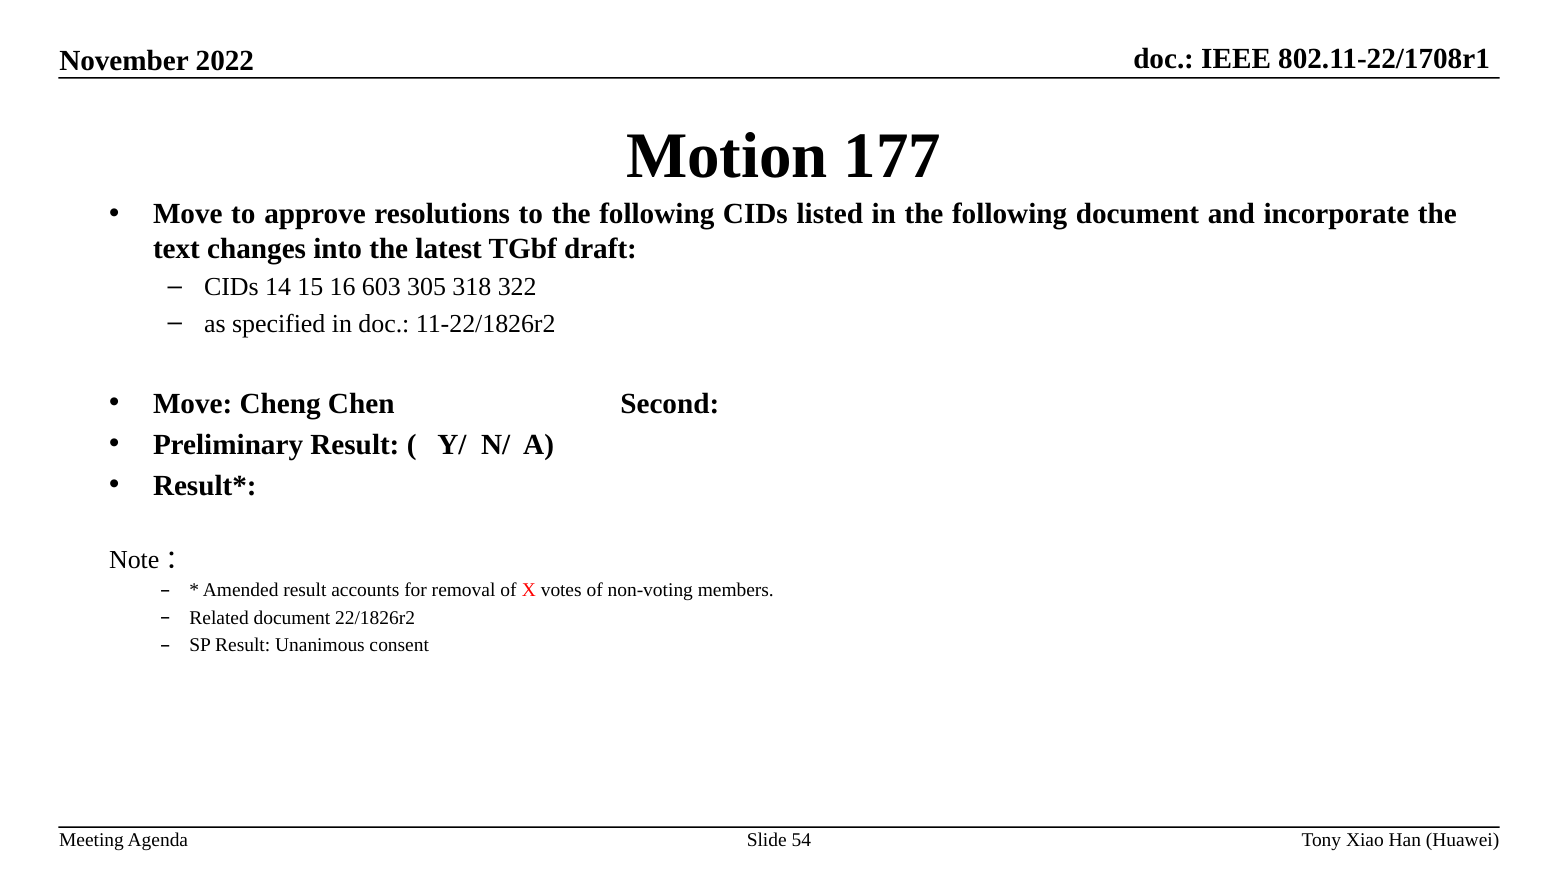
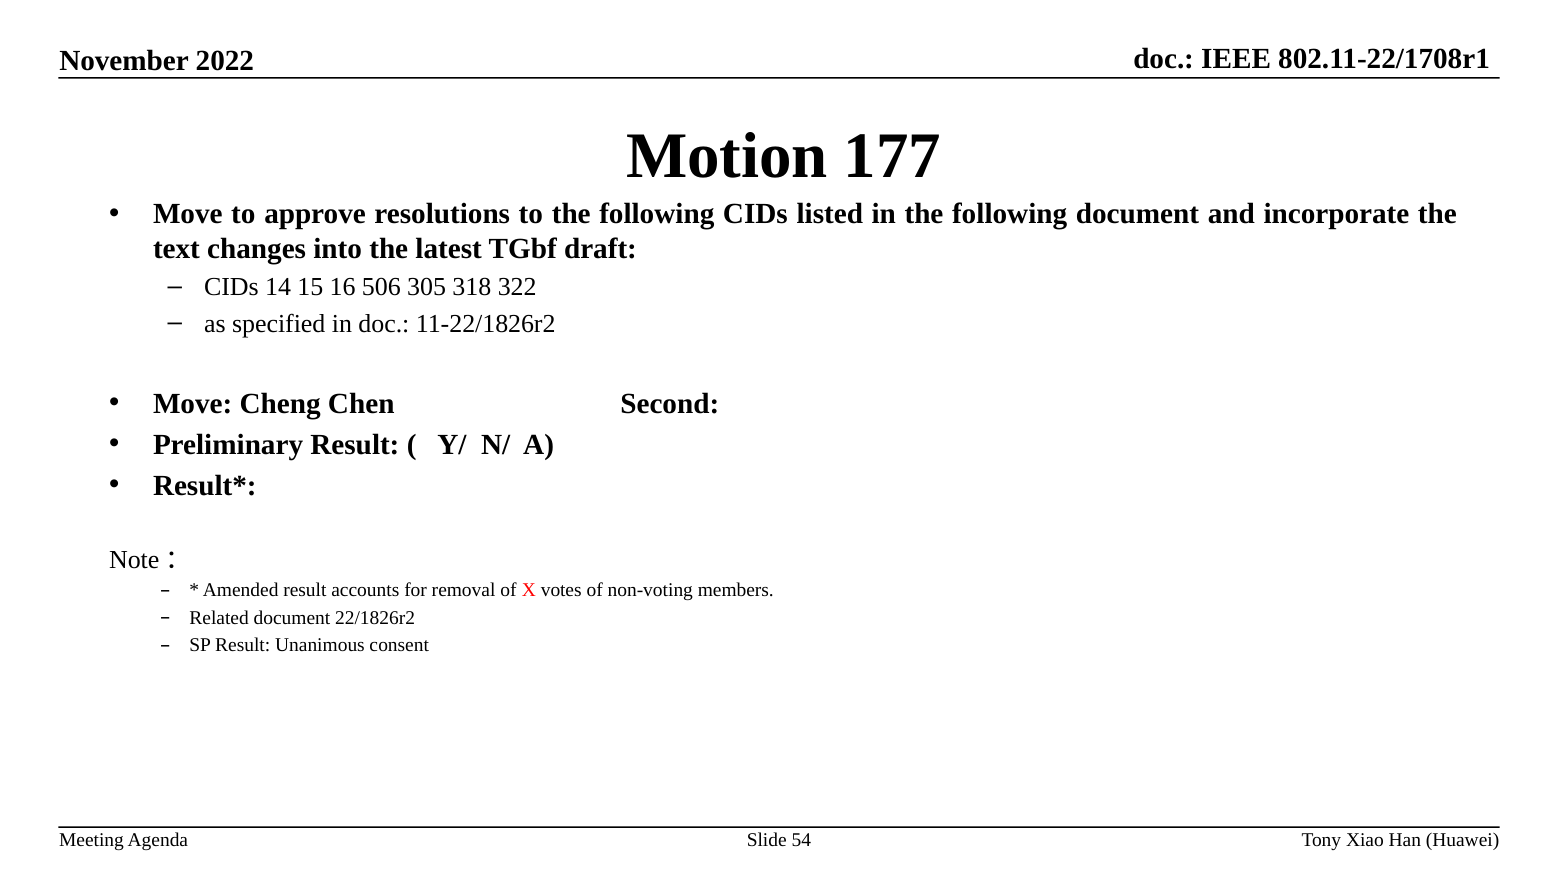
603: 603 -> 506 (381, 287)
